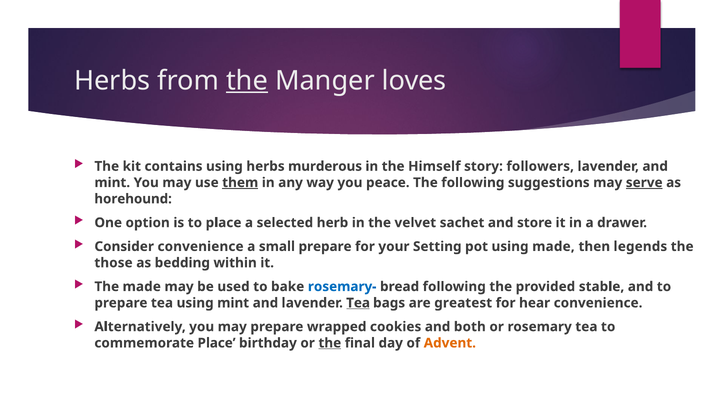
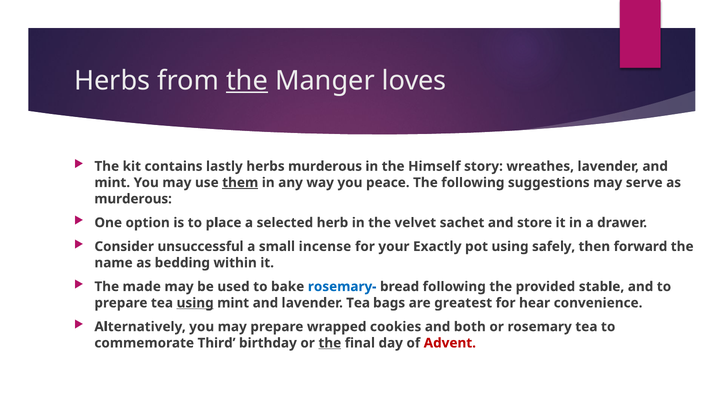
contains using: using -> lastly (224, 166)
followers: followers -> wreathes (540, 166)
serve underline: present -> none (644, 183)
horehound: horehound -> murderous (133, 199)
Consider convenience: convenience -> unsuccessful (201, 247)
small prepare: prepare -> incense (325, 247)
Setting: Setting -> Exactly (437, 247)
using made: made -> safely (554, 247)
legends: legends -> forward (641, 247)
those: those -> name (114, 263)
using underline: none -> present (195, 303)
Tea underline: present -> none (358, 303)
commemorate Place: Place -> Third (217, 343)
Advent colour: orange -> red (450, 343)
